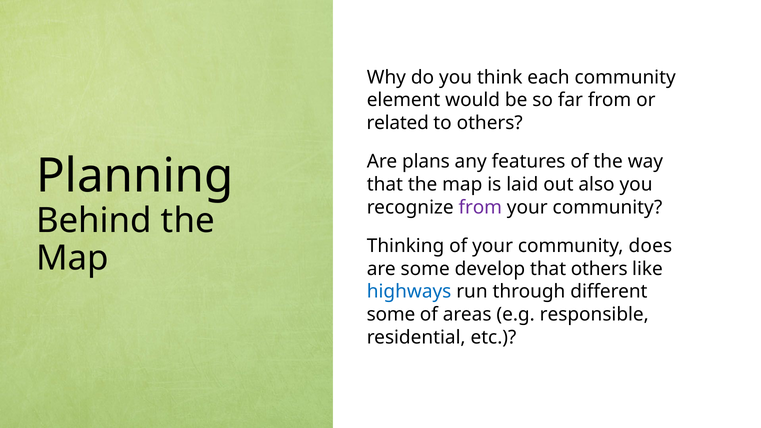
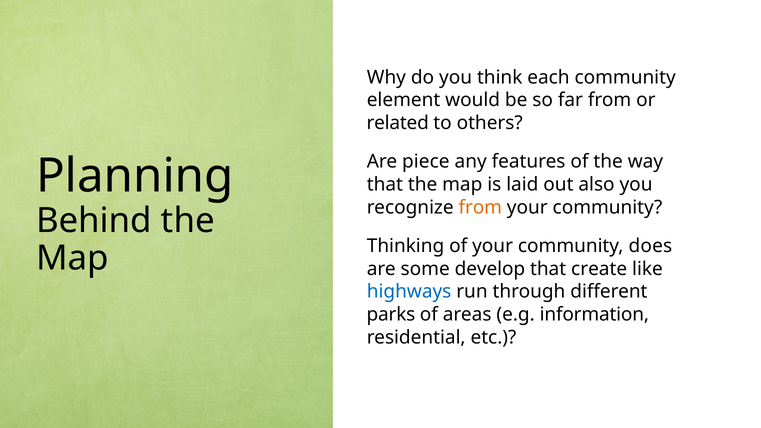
plans: plans -> piece (426, 162)
from colour: purple -> orange (480, 207)
that others: others -> create (599, 269)
some: some -> parks (391, 315)
responsible: responsible -> information (594, 315)
